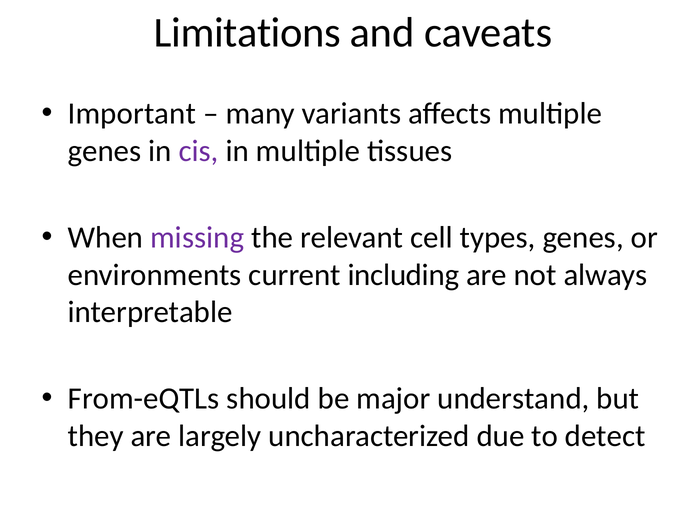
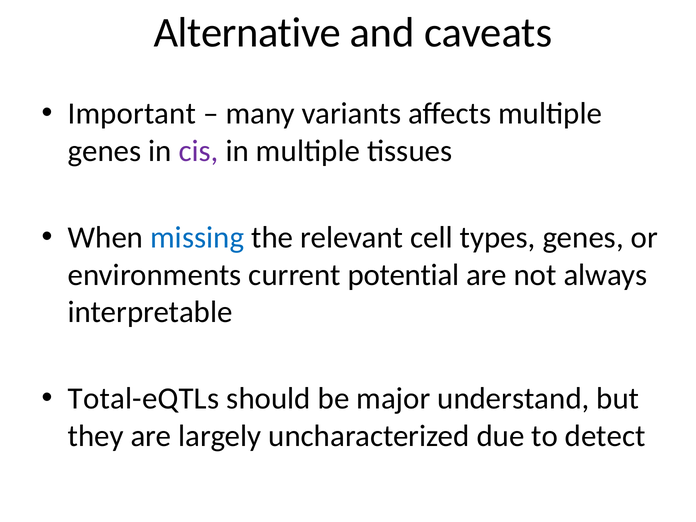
Limitations: Limitations -> Alternative (247, 33)
missing colour: purple -> blue (197, 238)
including: including -> potential (403, 275)
From-eQTLs: From-eQTLs -> Total-eQTLs (144, 399)
